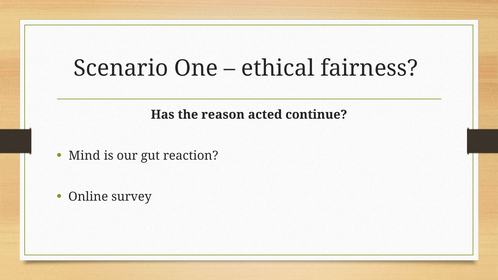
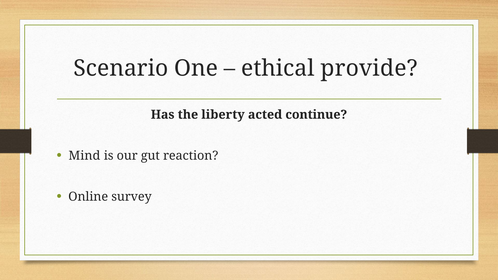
fairness: fairness -> provide (369, 68)
reason: reason -> liberty (223, 115)
